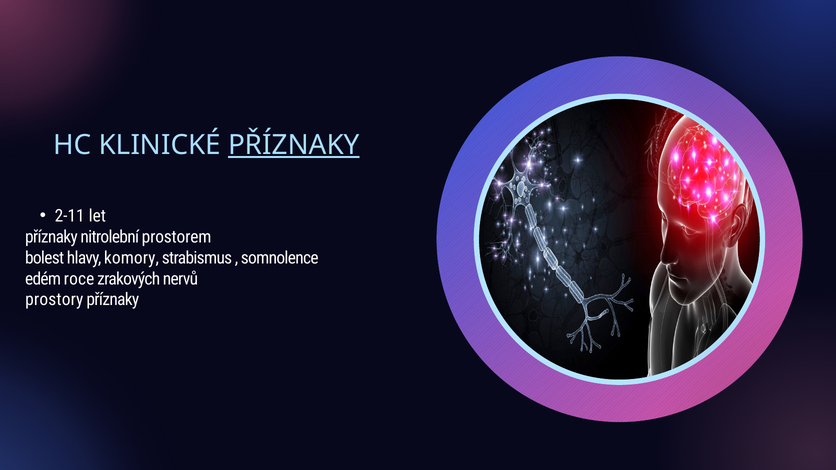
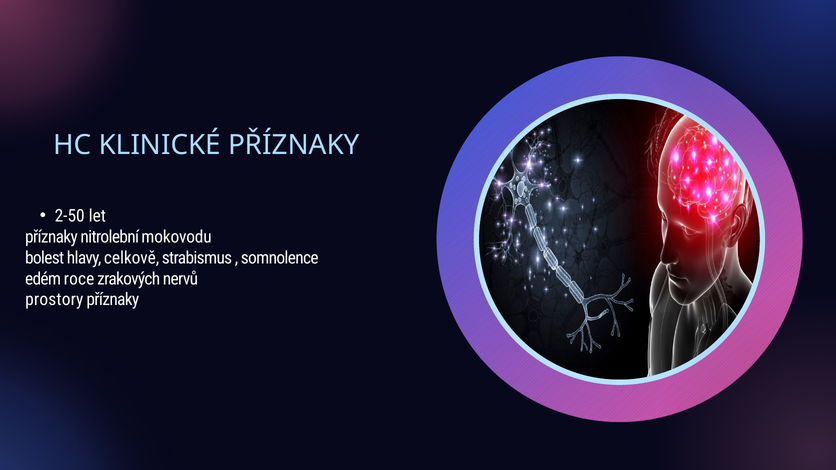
PŘÍZNAKY underline: present -> none (294, 145)
2-11: 2-11 -> 2-50 (70, 216)
prostorem: prostorem -> mokovodu (177, 237)
komory: komory -> celkově (132, 258)
